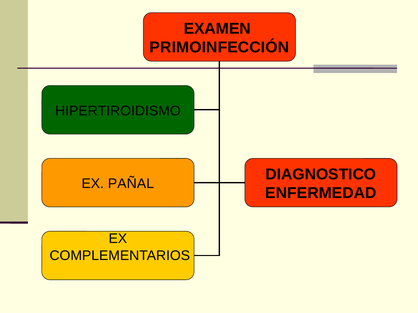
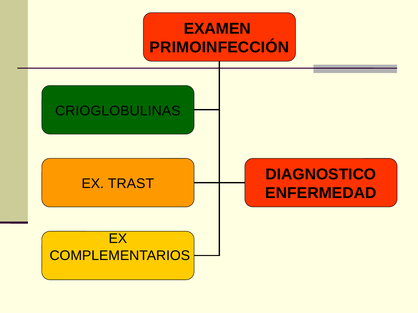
HIPERTIROIDISMO: HIPERTIROIDISMO -> CRIOGLOBULINAS (118, 111)
PAÑAL: PAÑAL -> TRAST (131, 184)
